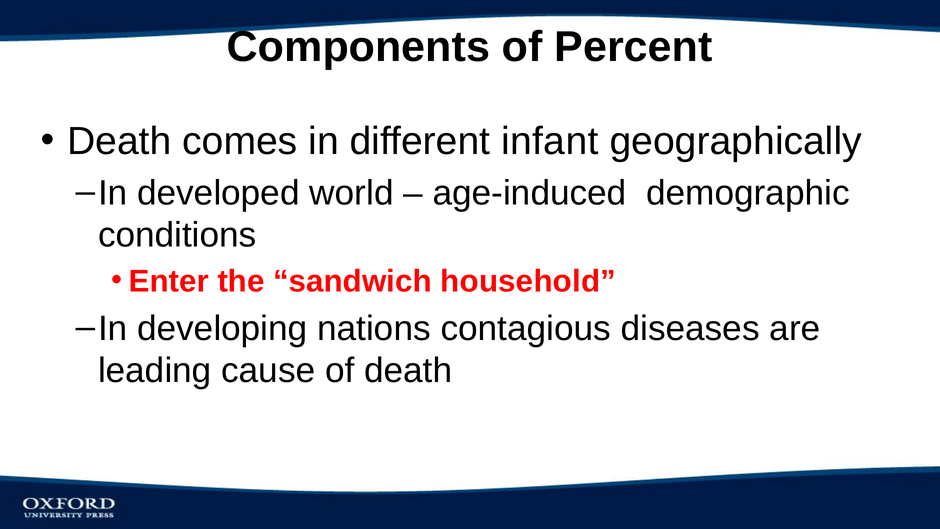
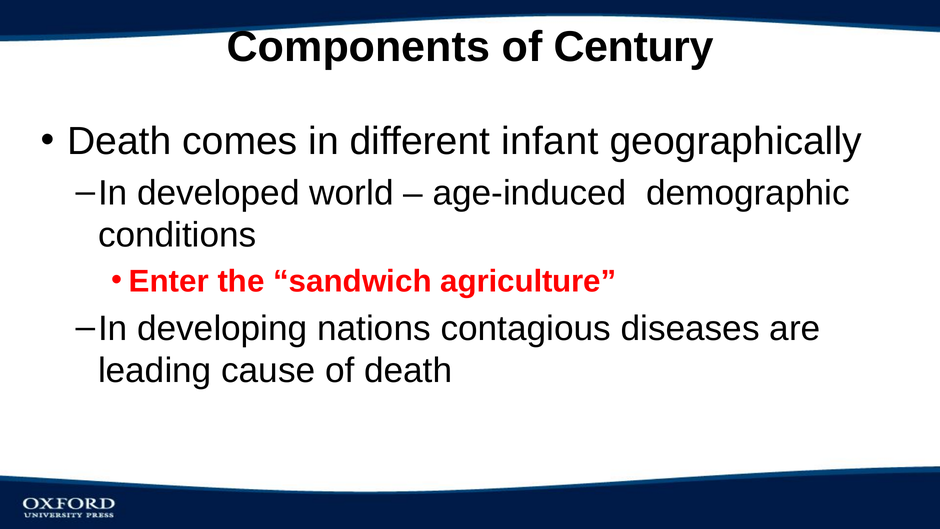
Percent: Percent -> Century (634, 47)
household: household -> agriculture (528, 281)
